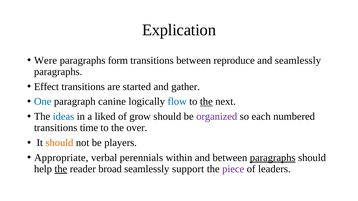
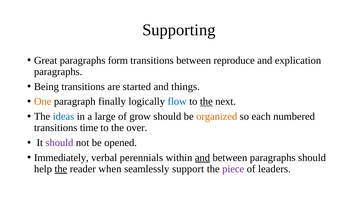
Explication: Explication -> Supporting (179, 30)
Were: Were -> Great (46, 61)
and seamlessly: seamlessly -> explication (298, 61)
Effect: Effect -> Being (46, 87)
gather: gather -> things (186, 87)
One colour: blue -> orange (43, 102)
canine: canine -> finally (112, 102)
liked: liked -> large (105, 117)
organized colour: purple -> orange (217, 117)
should colour: orange -> purple (59, 143)
players: players -> opened (121, 143)
Appropriate: Appropriate -> Immediately (61, 158)
and underline: none -> present (202, 158)
paragraphs underline: present -> none (273, 158)
broad: broad -> when (110, 169)
